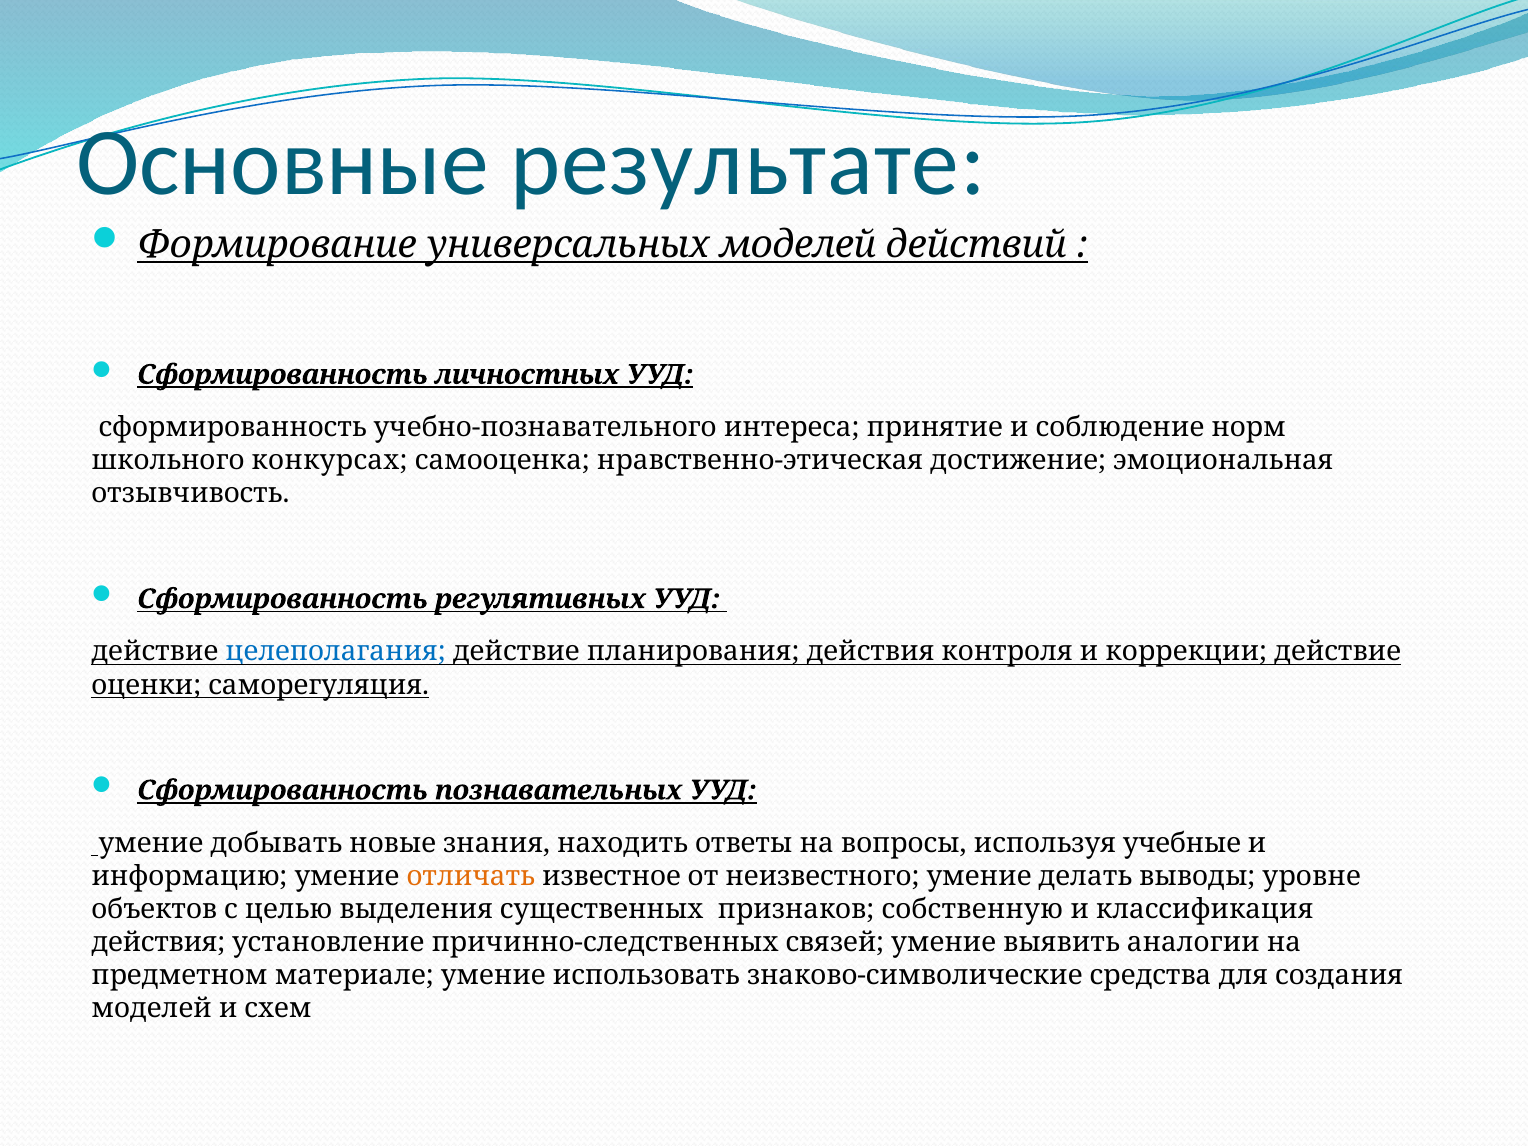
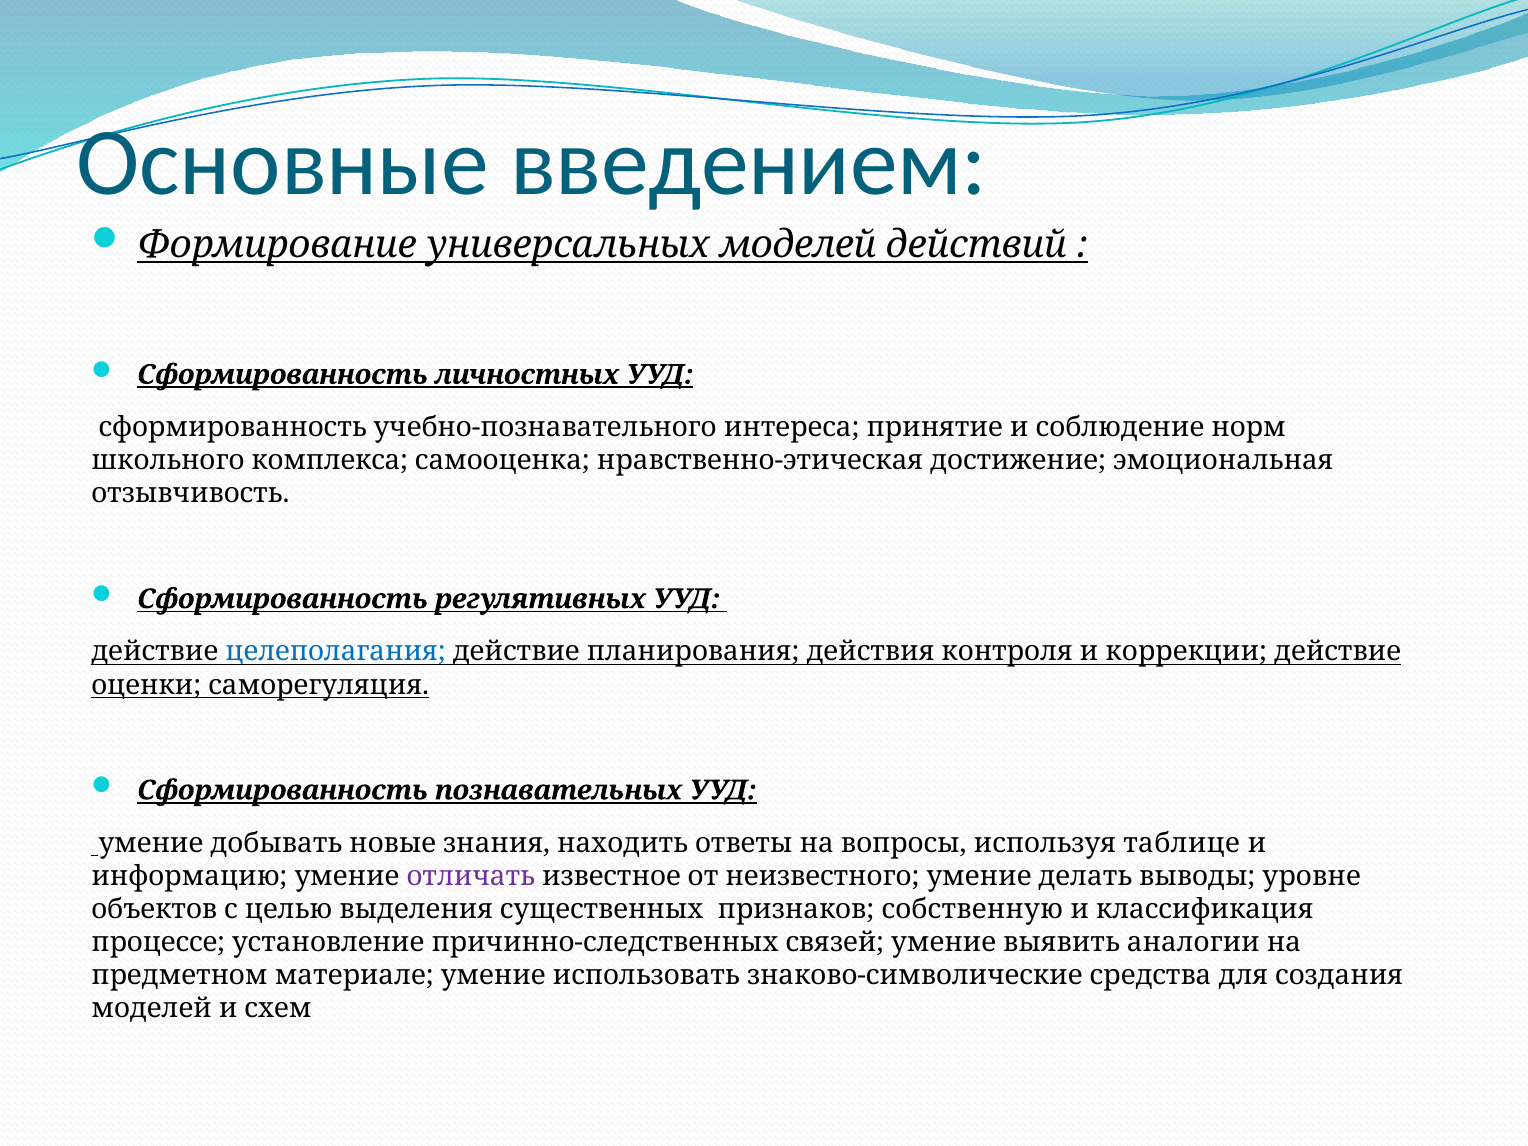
результате: результате -> введением (749, 163)
конкурсах: конкурсах -> комплекса (330, 461)
учебные: учебные -> таблице (1182, 843)
отличать colour: orange -> purple (471, 876)
действия: действия -> процессе (158, 942)
